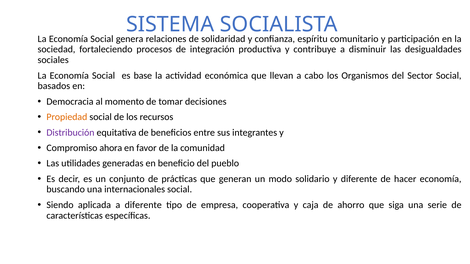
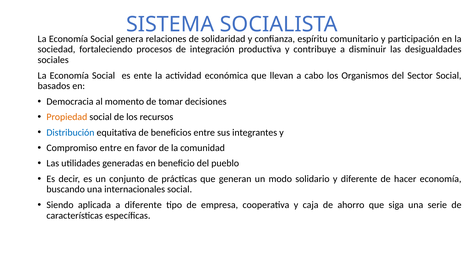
base: base -> ente (143, 76)
Distribución colour: purple -> blue (70, 133)
Compromiso ahora: ahora -> entre (111, 148)
